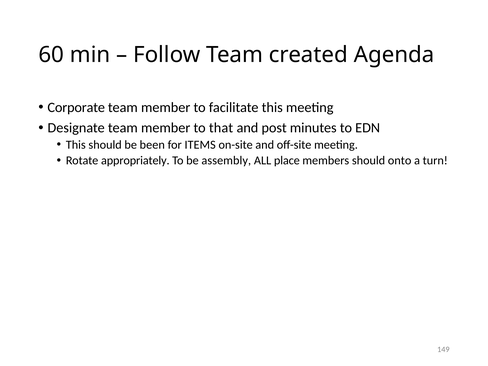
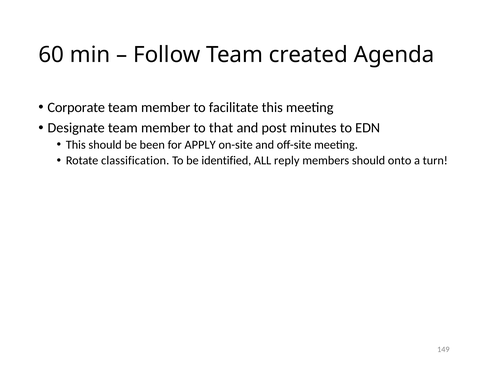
ITEMS: ITEMS -> APPLY (200, 145)
appropriately: appropriately -> classification (135, 160)
assembly: assembly -> identified (226, 160)
place: place -> reply (287, 160)
